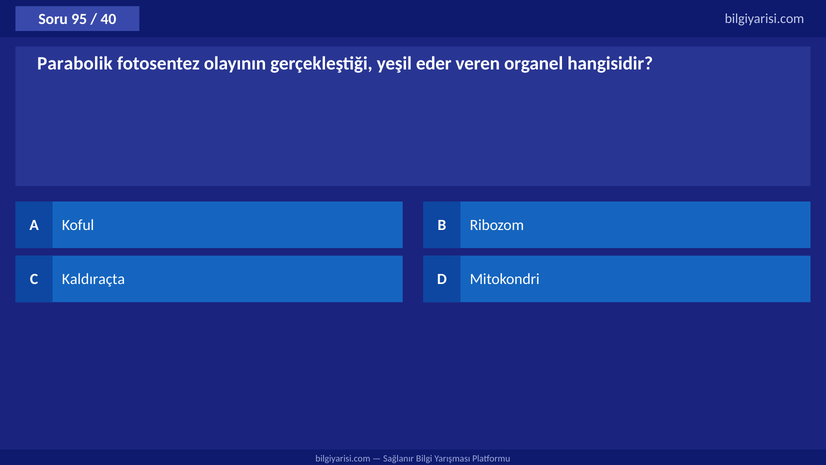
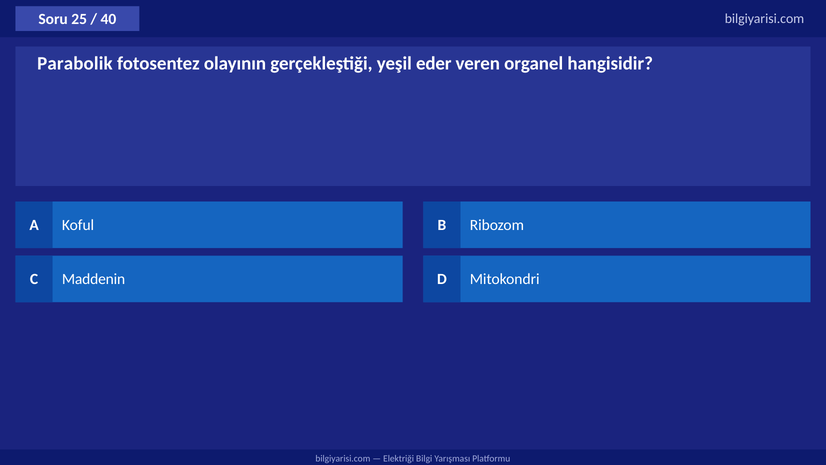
95: 95 -> 25 (79, 19)
Kaldıraçta: Kaldıraçta -> Maddenin (94, 279)
Sağlanır: Sağlanır -> Elektriği (399, 458)
